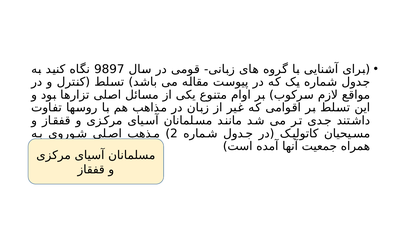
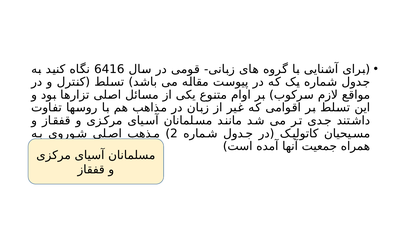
9897: 9897 -> 6416 (109, 69)
